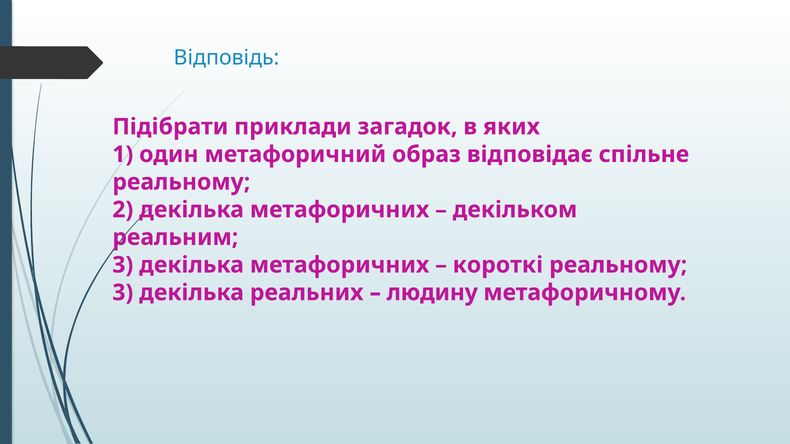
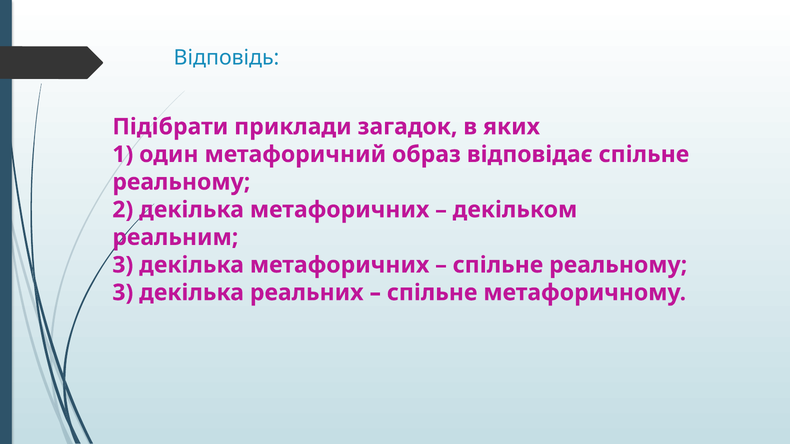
короткі: короткі -> спільне (498, 265)
людину: людину -> спільне (432, 293)
